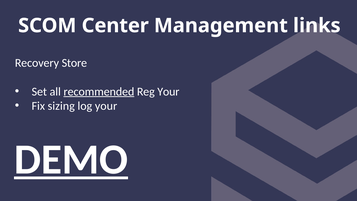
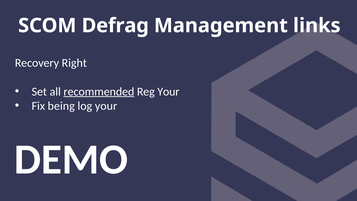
Center: Center -> Defrag (115, 26)
Store: Store -> Right (74, 63)
sizing: sizing -> being (61, 106)
DEMO underline: present -> none (71, 159)
